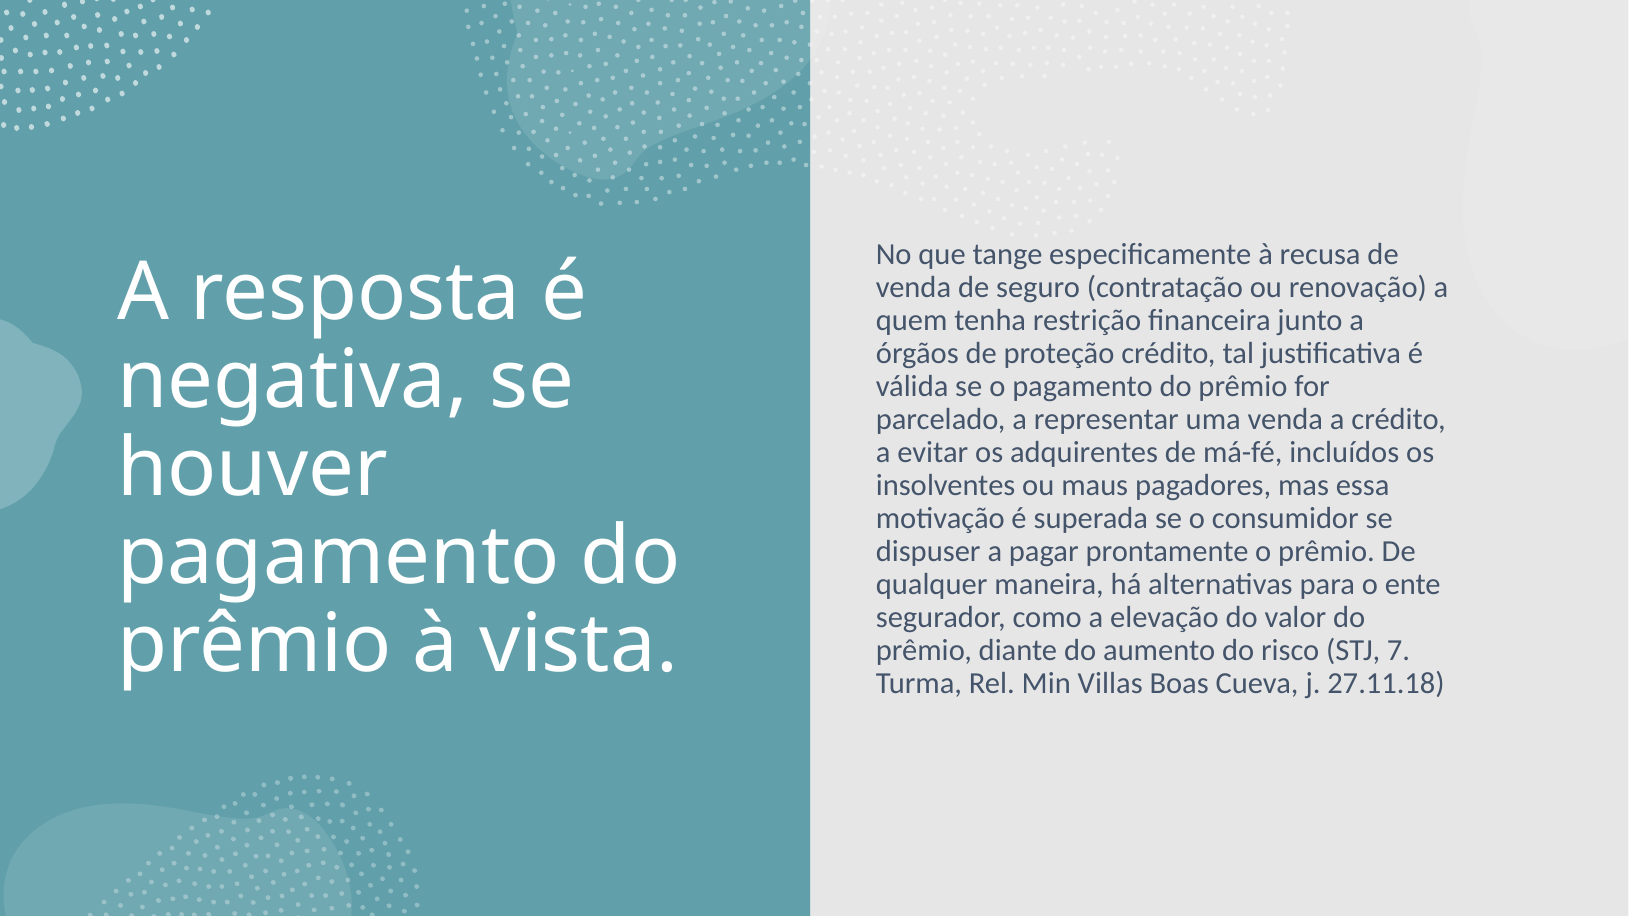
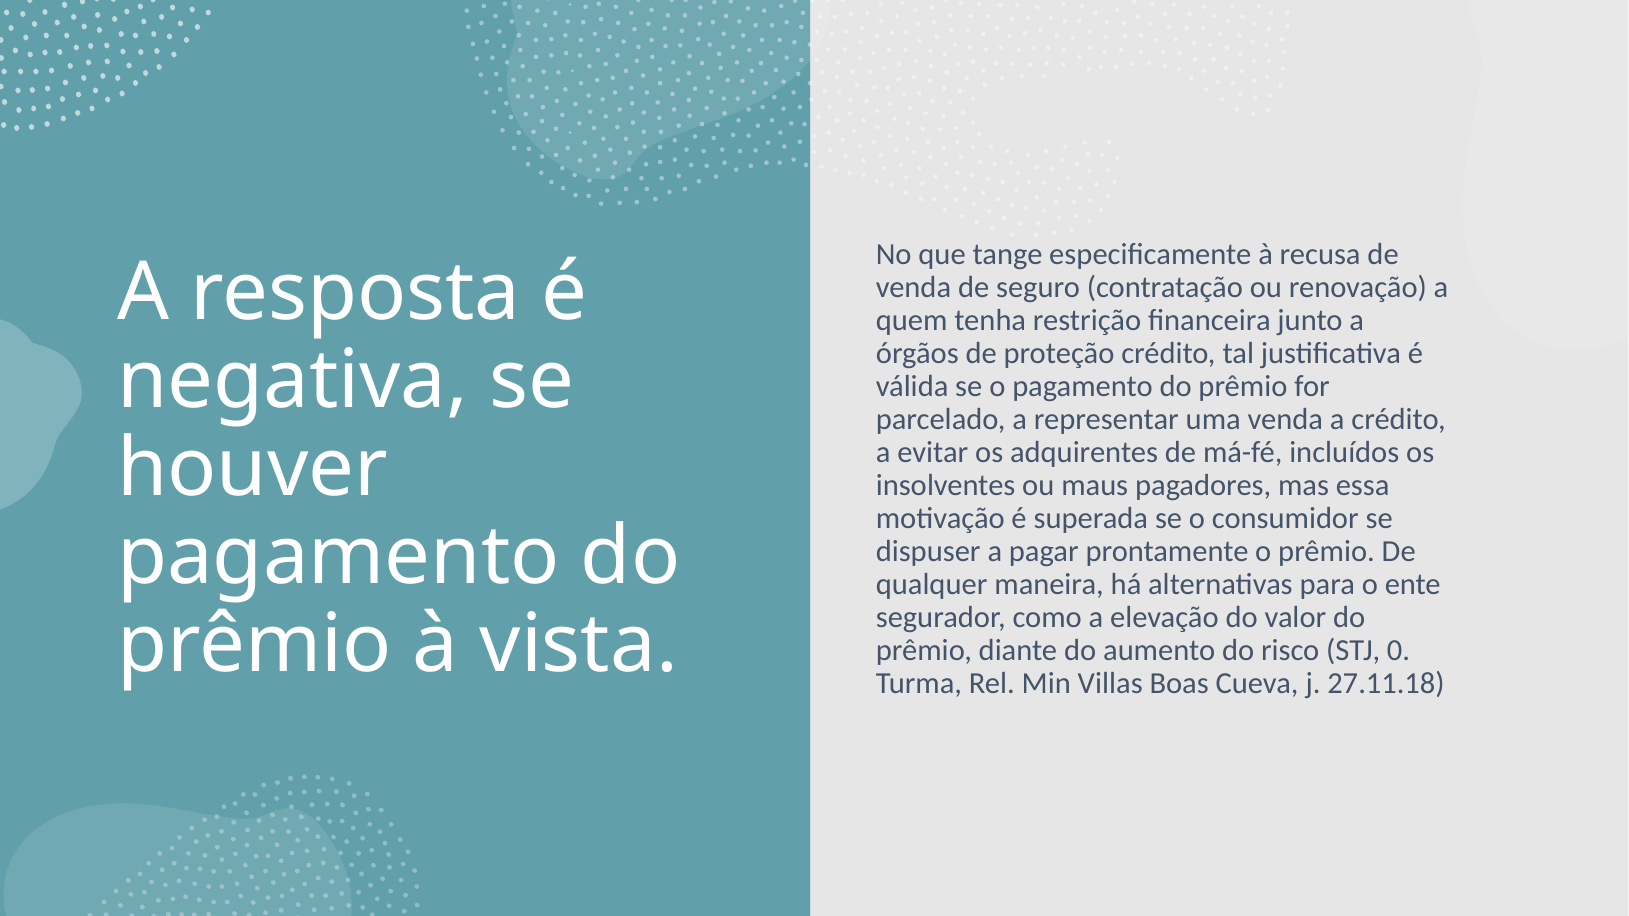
7: 7 -> 0 (1399, 650)
